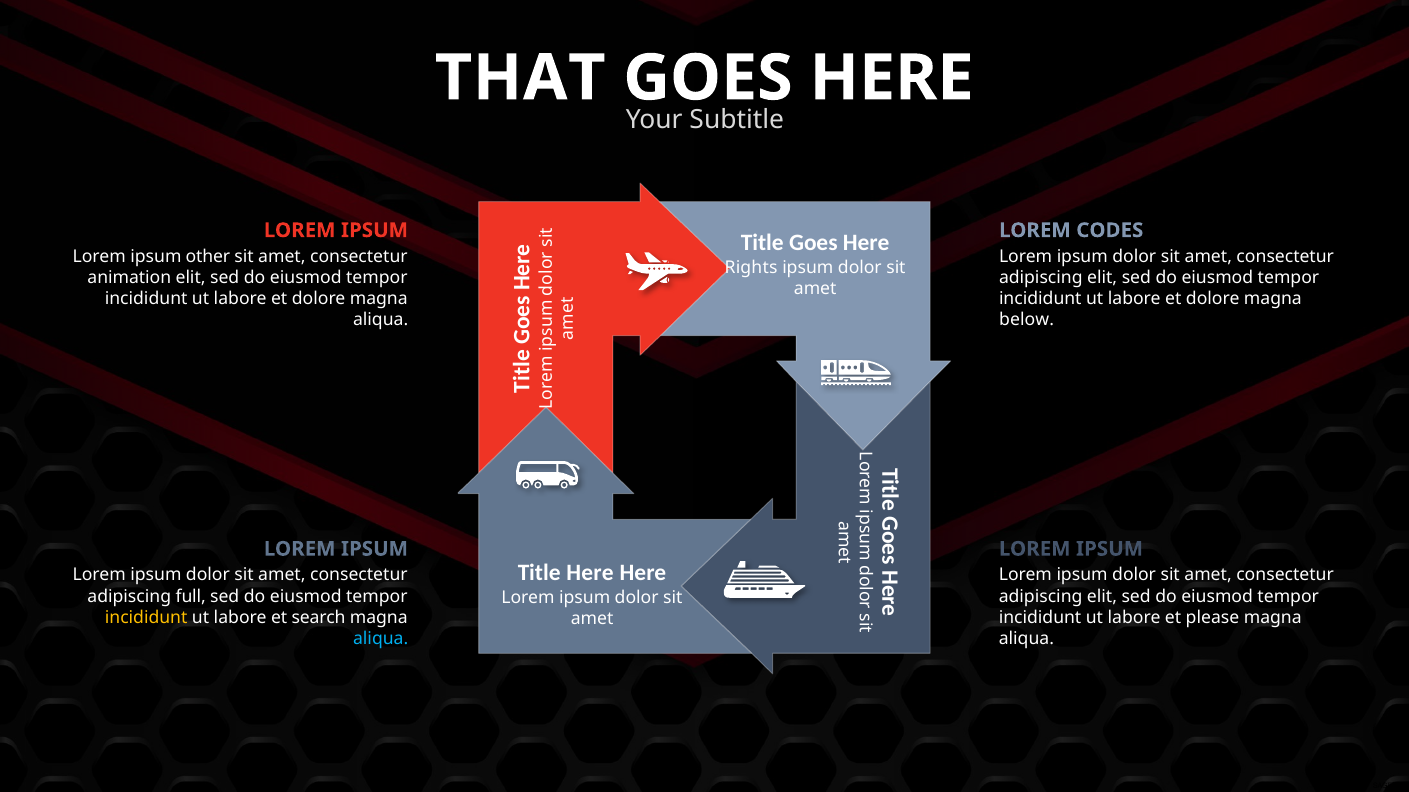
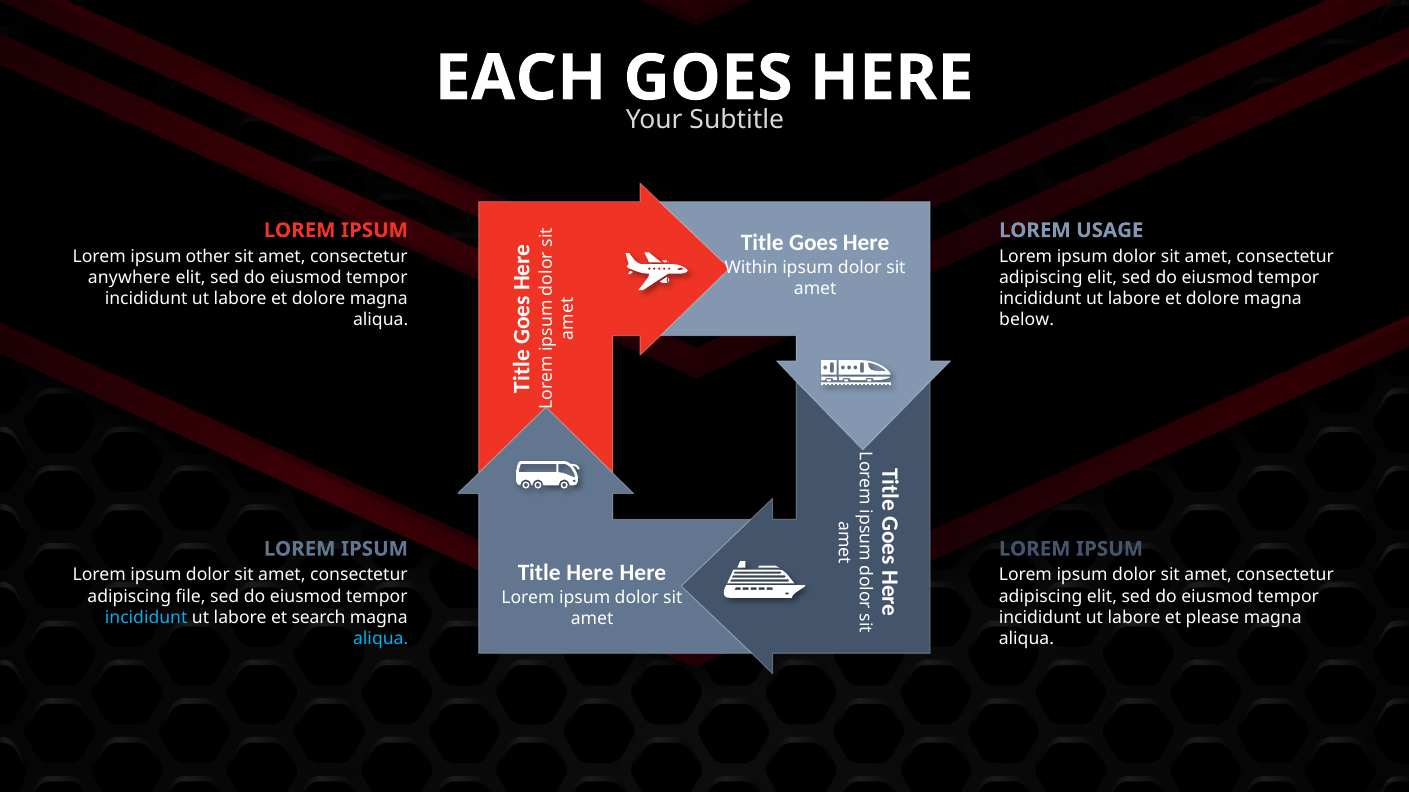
THAT: THAT -> EACH (521, 78)
CODES: CODES -> USAGE (1110, 230)
Rights: Rights -> Within (751, 268)
animation: animation -> anywhere (129, 278)
full: full -> file (191, 597)
incididunt colour: yellow -> light blue (146, 618)
